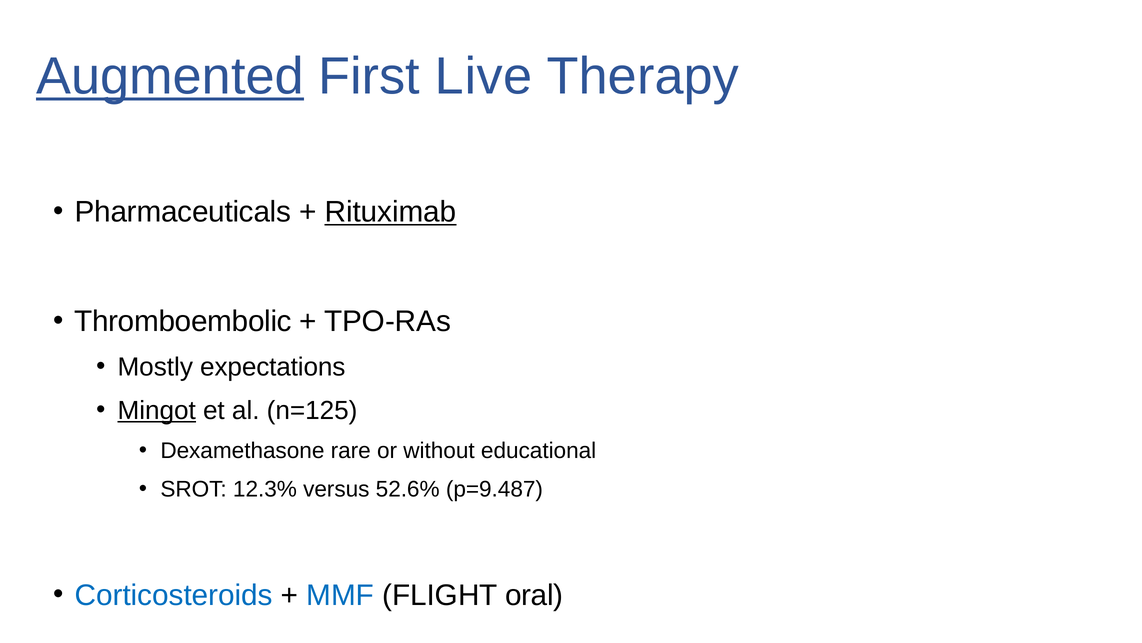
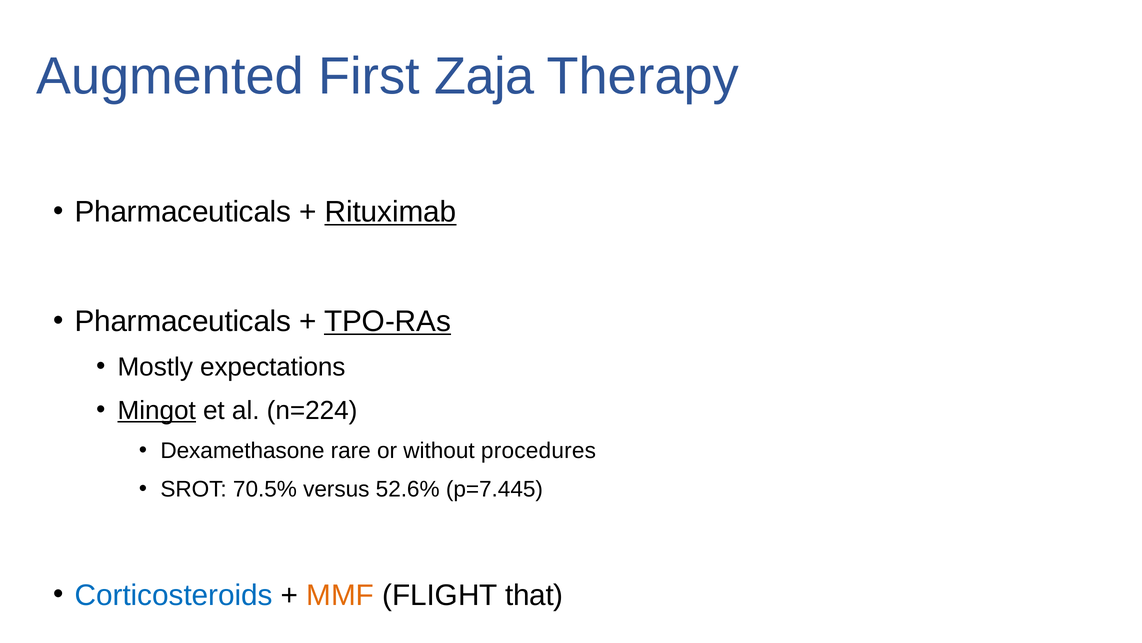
Augmented underline: present -> none (170, 77)
Live: Live -> Zaja (484, 77)
Thromboembolic: Thromboembolic -> Pharmaceuticals (183, 321)
TPO-RAs underline: none -> present (388, 321)
n=125: n=125 -> n=224 (312, 410)
educational: educational -> procedures (538, 451)
12.3%: 12.3% -> 70.5% (265, 489)
p=9.487: p=9.487 -> p=7.445 (494, 489)
MMF colour: blue -> orange (340, 595)
oral: oral -> that (534, 595)
